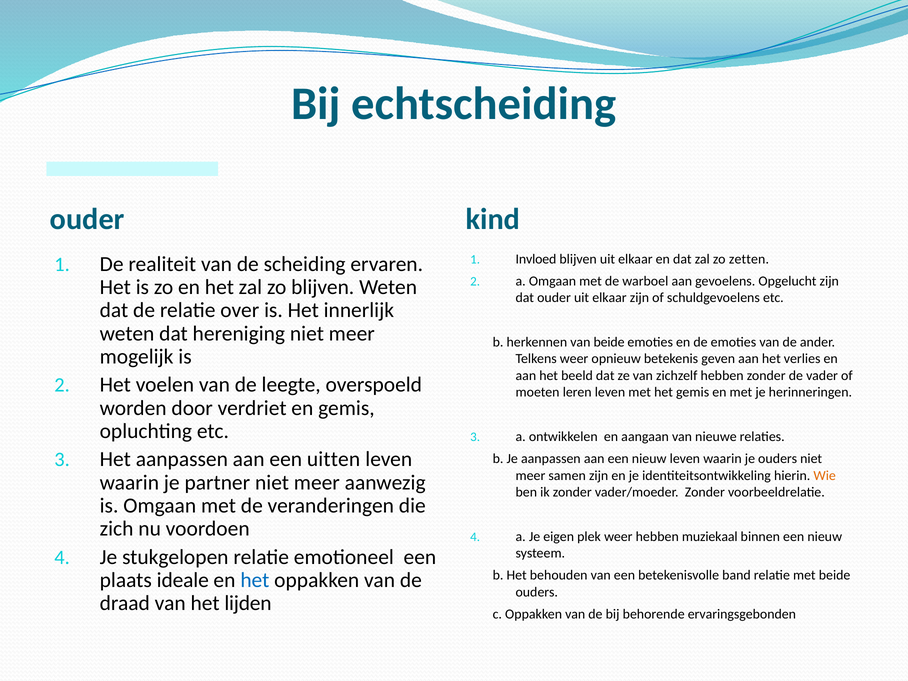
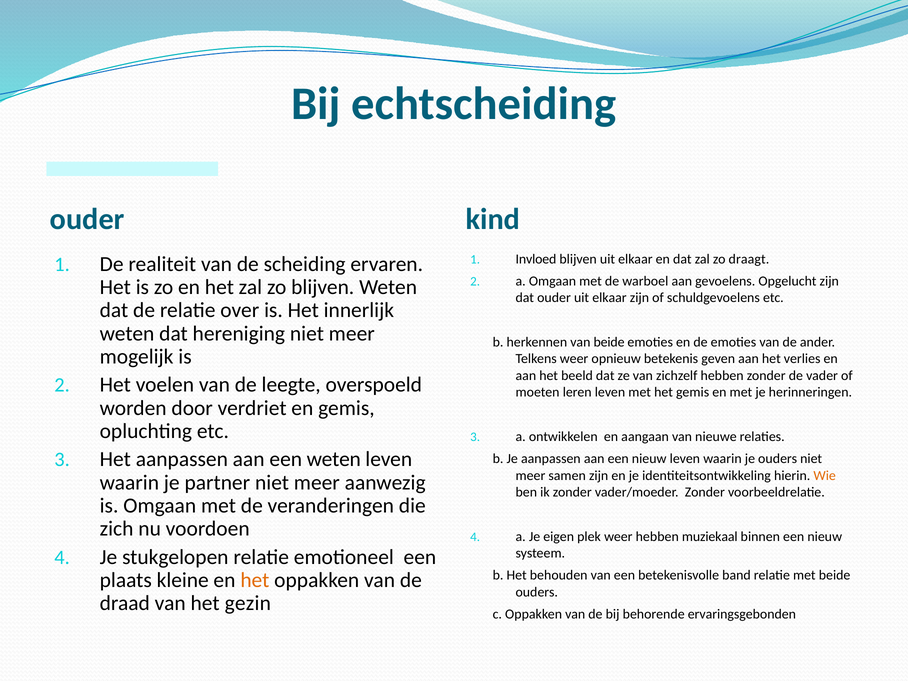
zetten: zetten -> draagt (749, 259)
een uitten: uitten -> weten (334, 459)
ideale: ideale -> kleine (183, 580)
het colour: blue -> orange (255, 580)
lijden: lijden -> gezin (248, 603)
